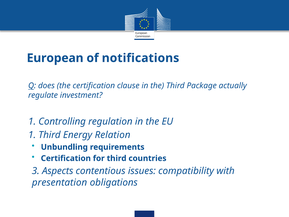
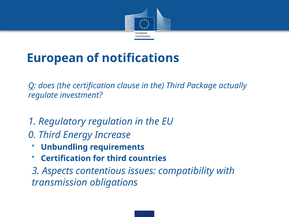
Controlling: Controlling -> Regulatory (62, 121)
1: 1 -> 0 (32, 135)
Relation: Relation -> Increase (113, 135)
presentation: presentation -> transmission (60, 182)
